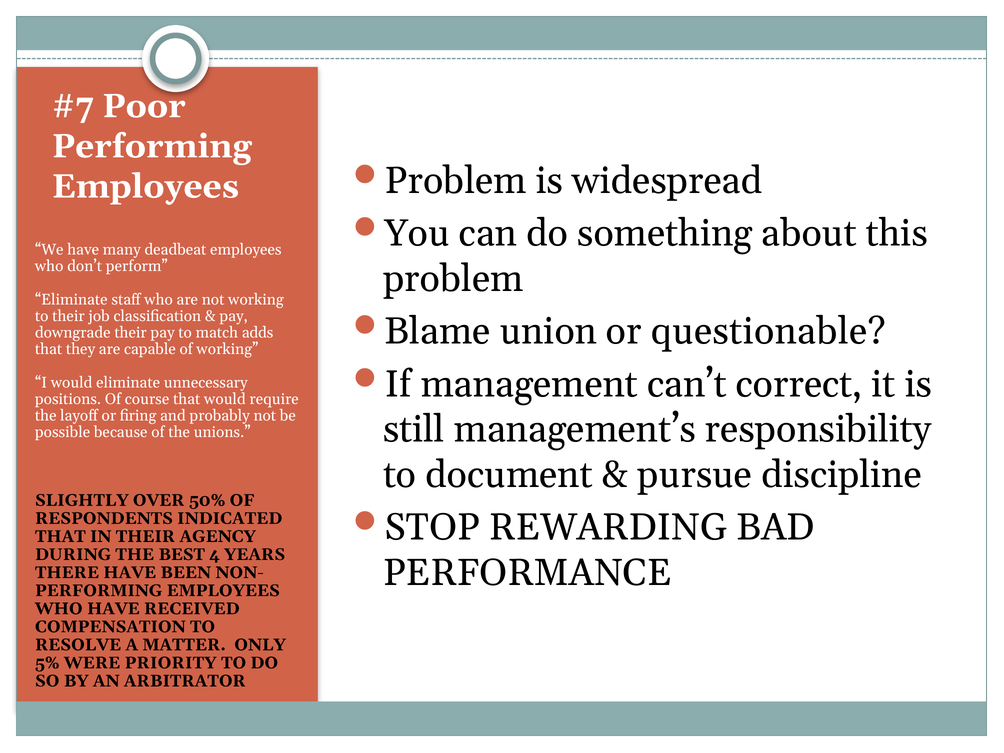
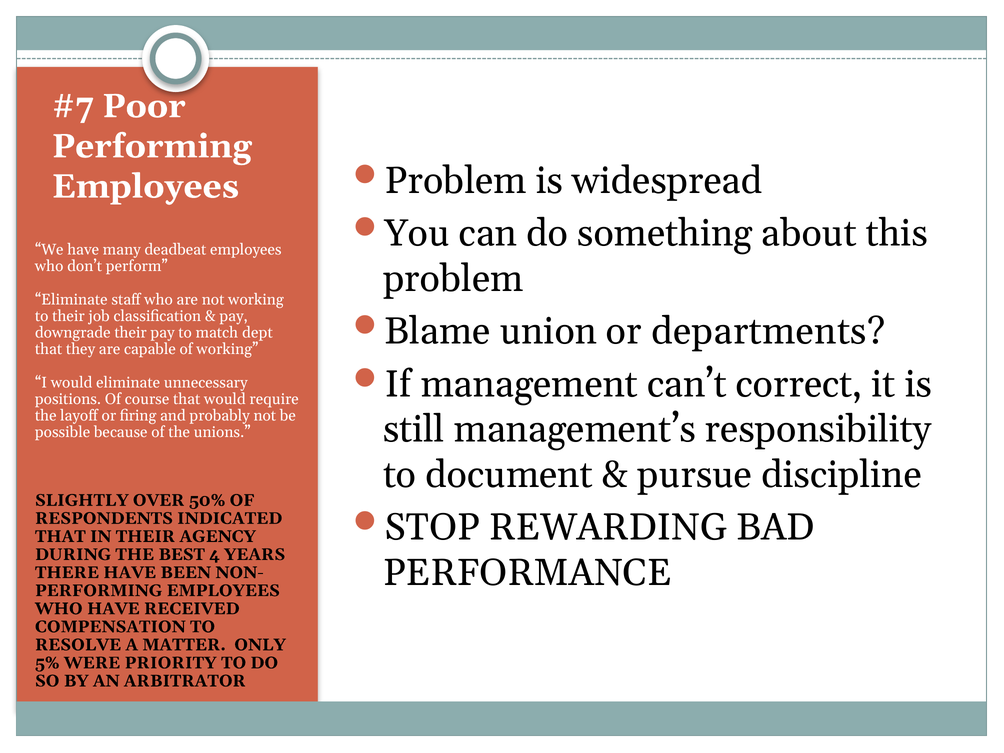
questionable: questionable -> departments (768, 332)
adds: adds -> dept (257, 333)
